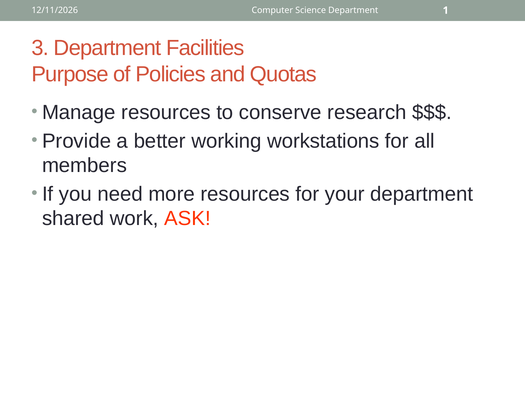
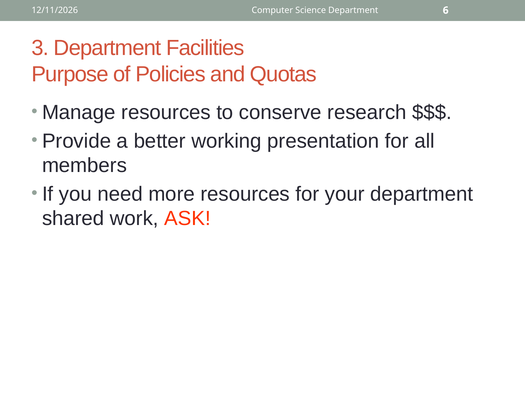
1: 1 -> 6 (446, 10)
workstations: workstations -> presentation (323, 141)
